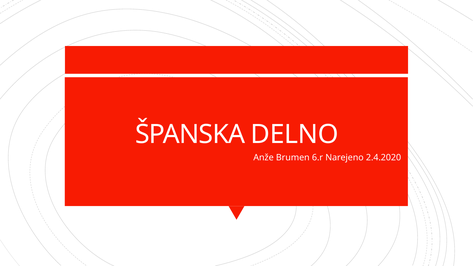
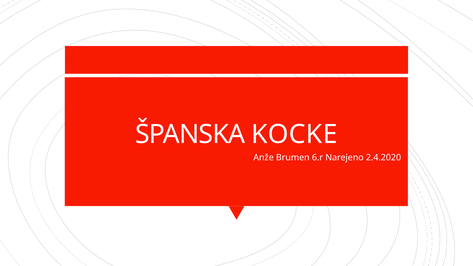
DELNO: DELNO -> KOCKE (294, 134)
